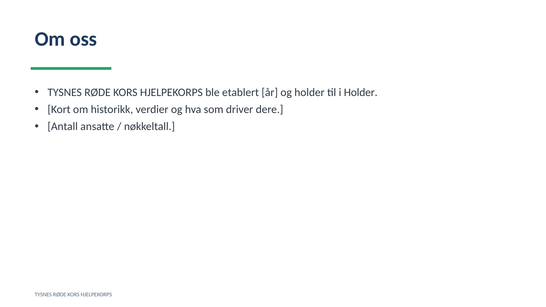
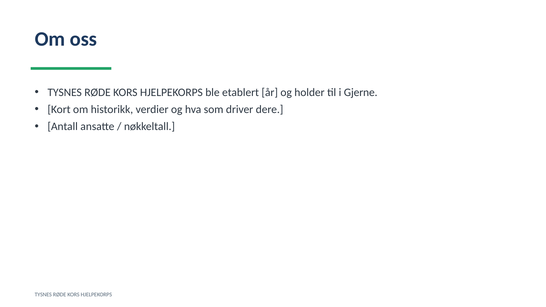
i Holder: Holder -> Gjerne (361, 92)
